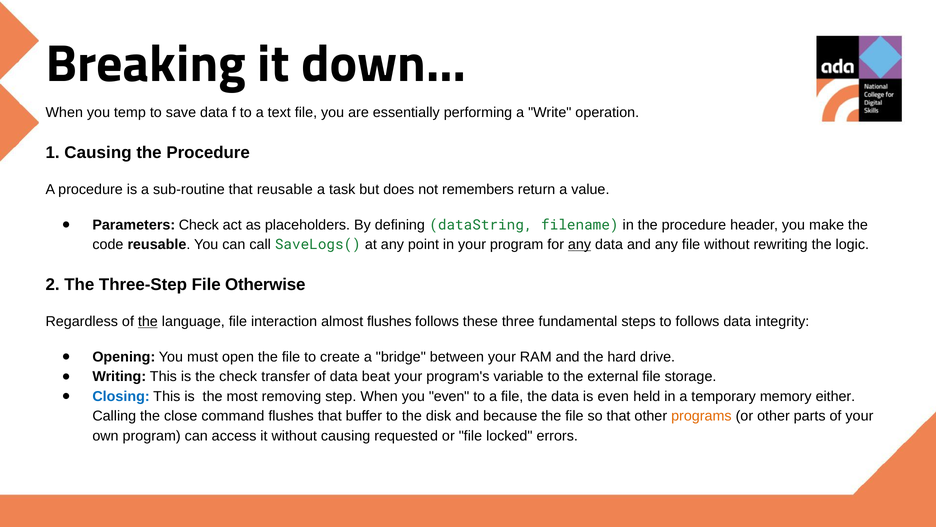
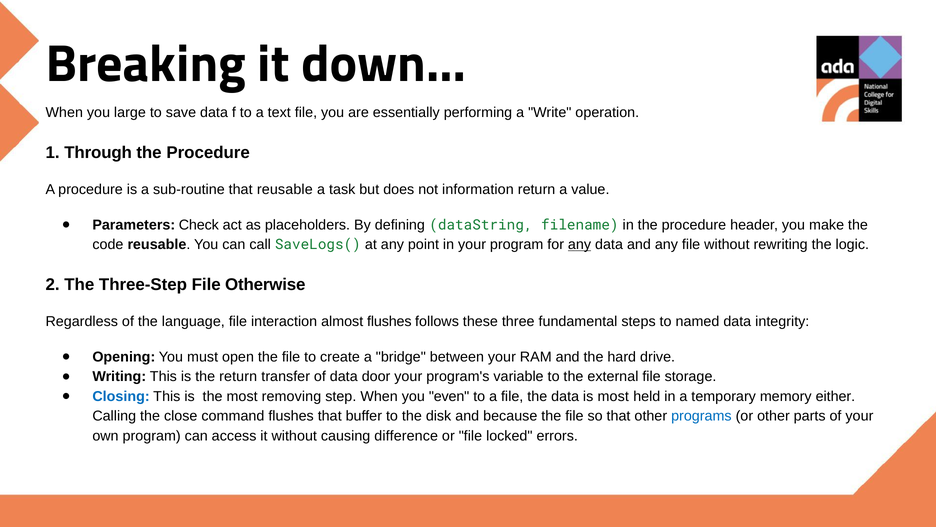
temp: temp -> large (130, 113)
1 Causing: Causing -> Through (98, 153)
remembers: remembers -> information (478, 189)
the underline: present -> none (148, 321)
to follows: follows -> named (697, 321)
the check: check -> return (238, 376)
beat: beat -> door (376, 376)
is even: even -> most (613, 396)
programs colour: orange -> blue (701, 416)
requested: requested -> difference (406, 435)
